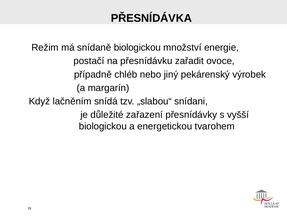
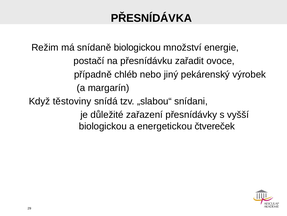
lačněním: lačněním -> těstoviny (72, 101)
tvarohem: tvarohem -> čtvereček (215, 126)
